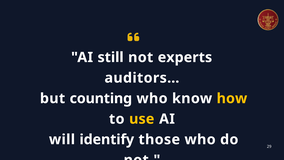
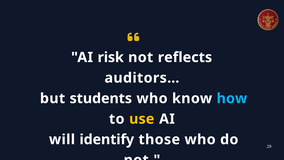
still: still -> risk (111, 57)
experts: experts -> reflects (185, 57)
counting: counting -> students (101, 98)
how colour: yellow -> light blue (232, 98)
